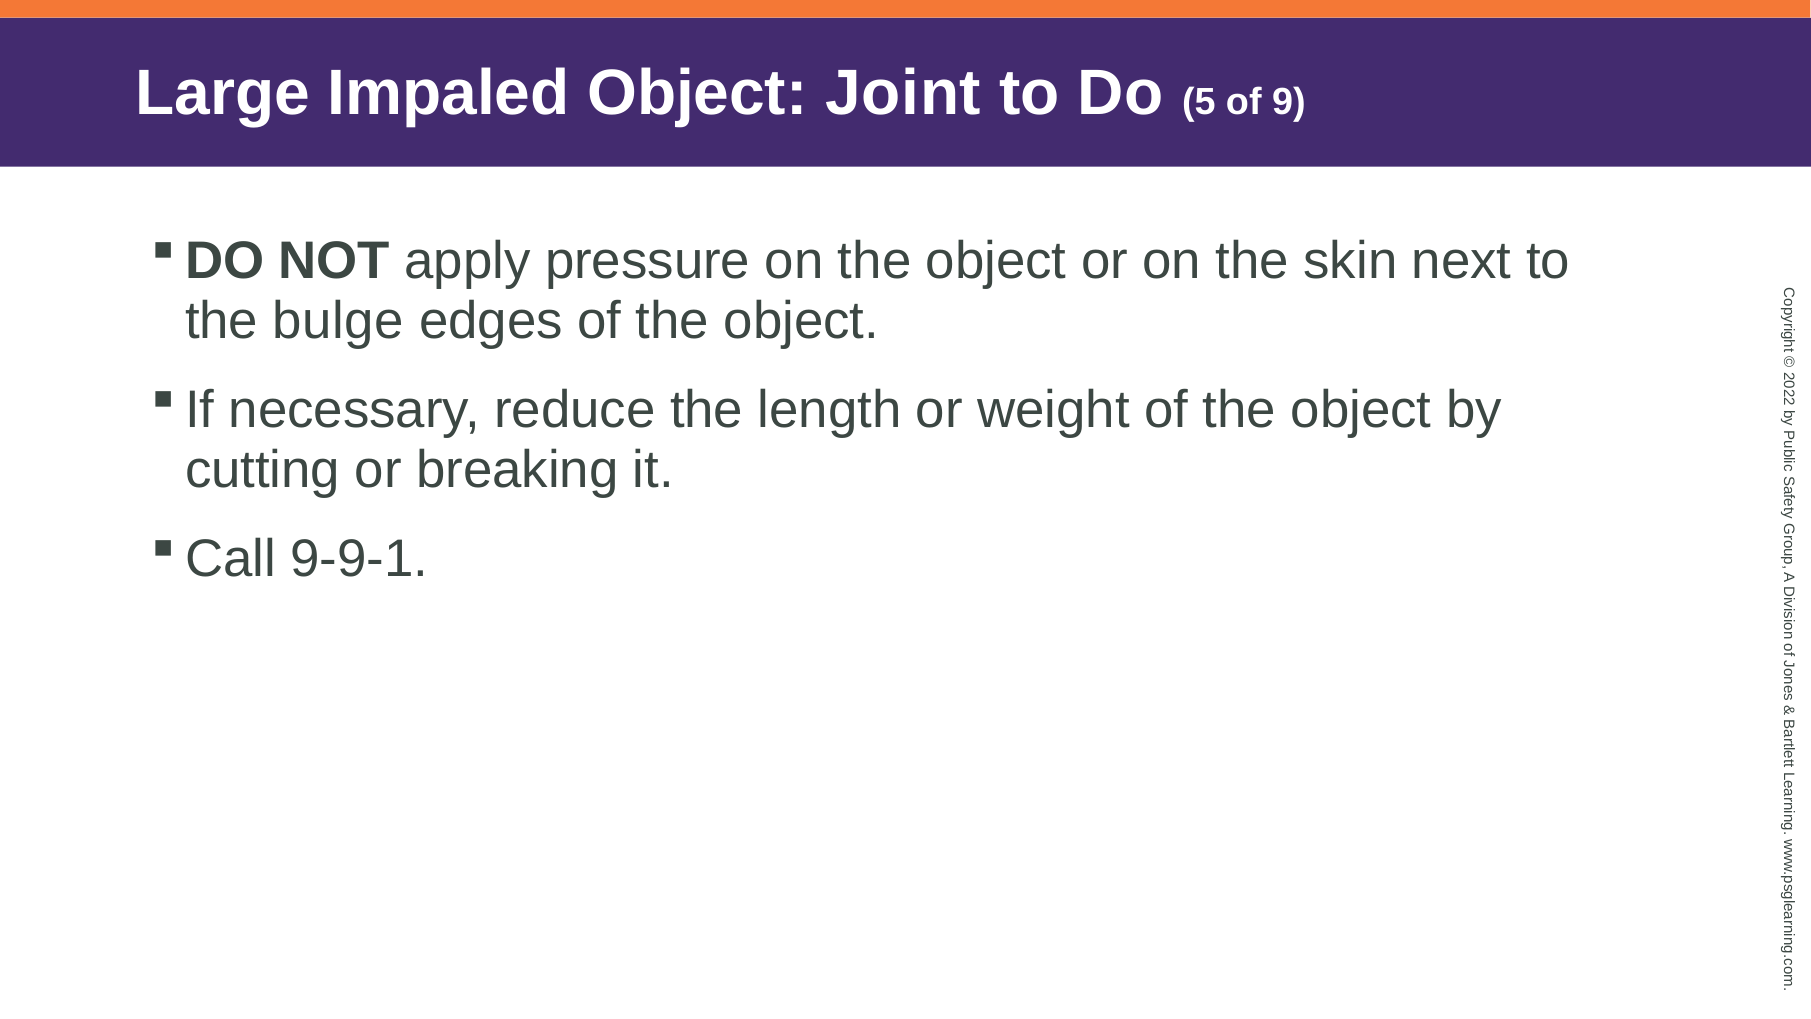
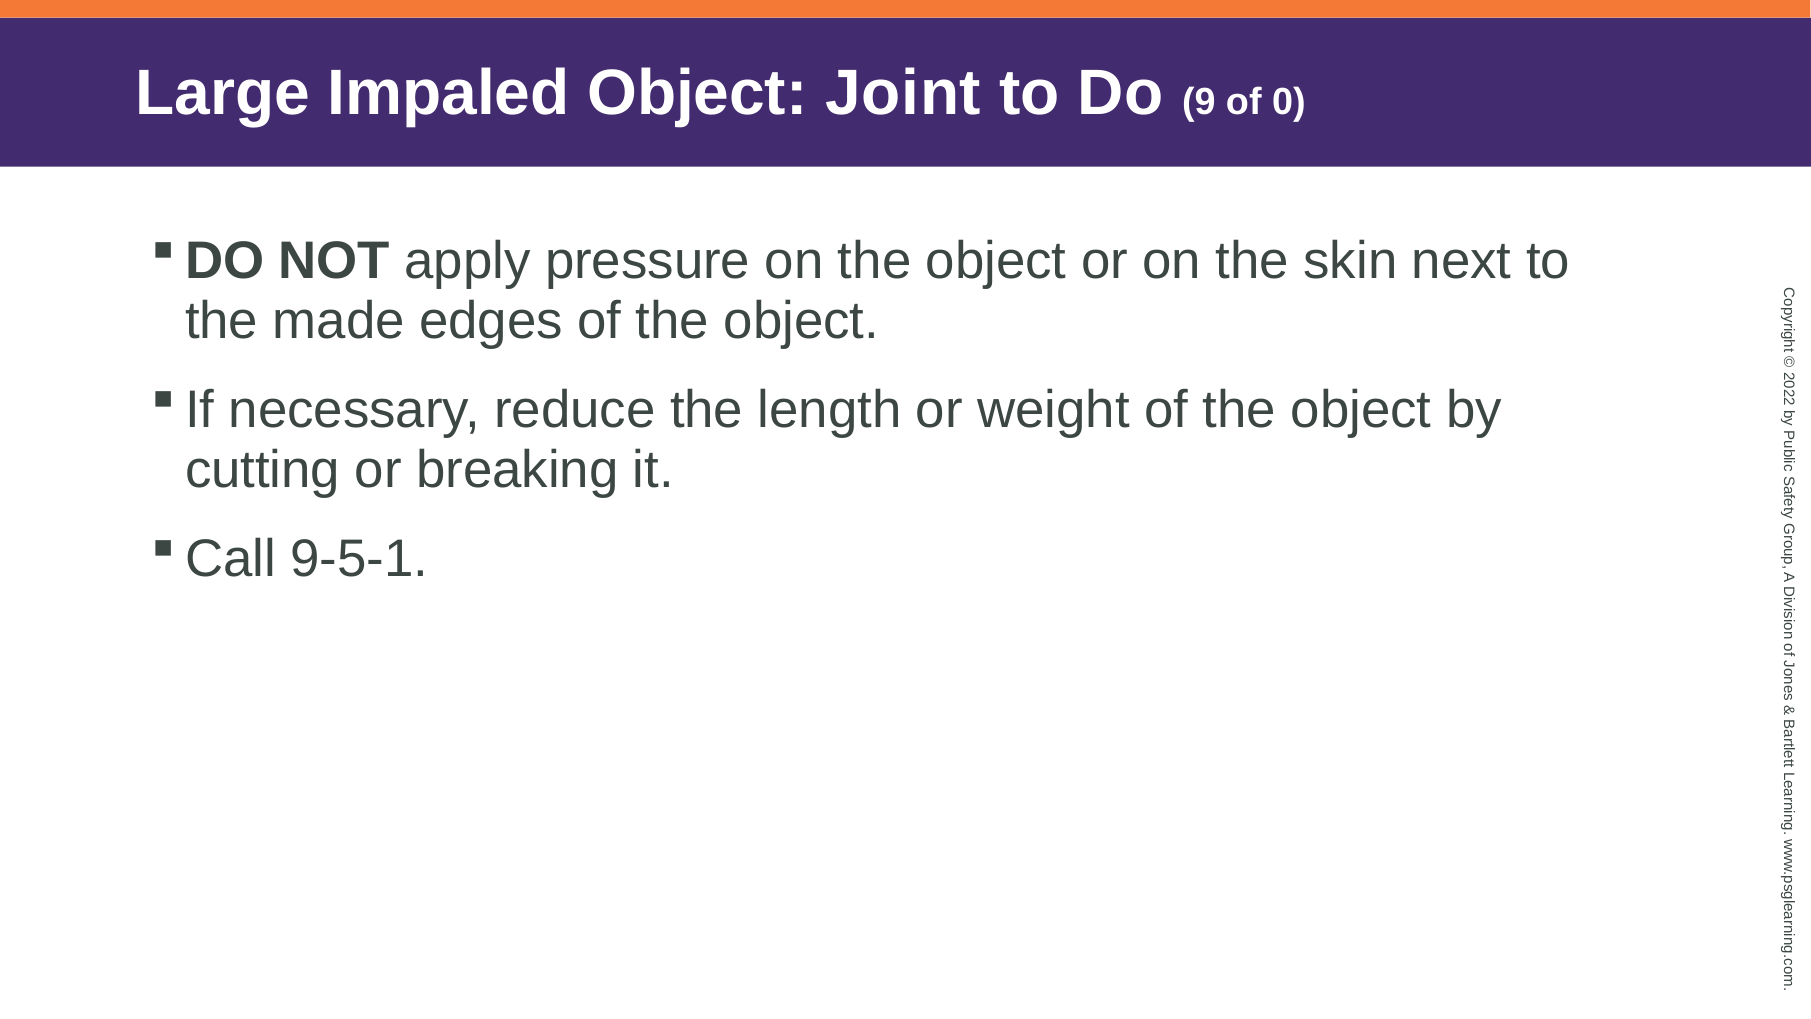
5: 5 -> 9 (1199, 102)
of 9: 9 -> 0 (1289, 102)
bulge: bulge -> made (339, 321)
9-9-1: 9-9-1 -> 9-5-1 (359, 559)
